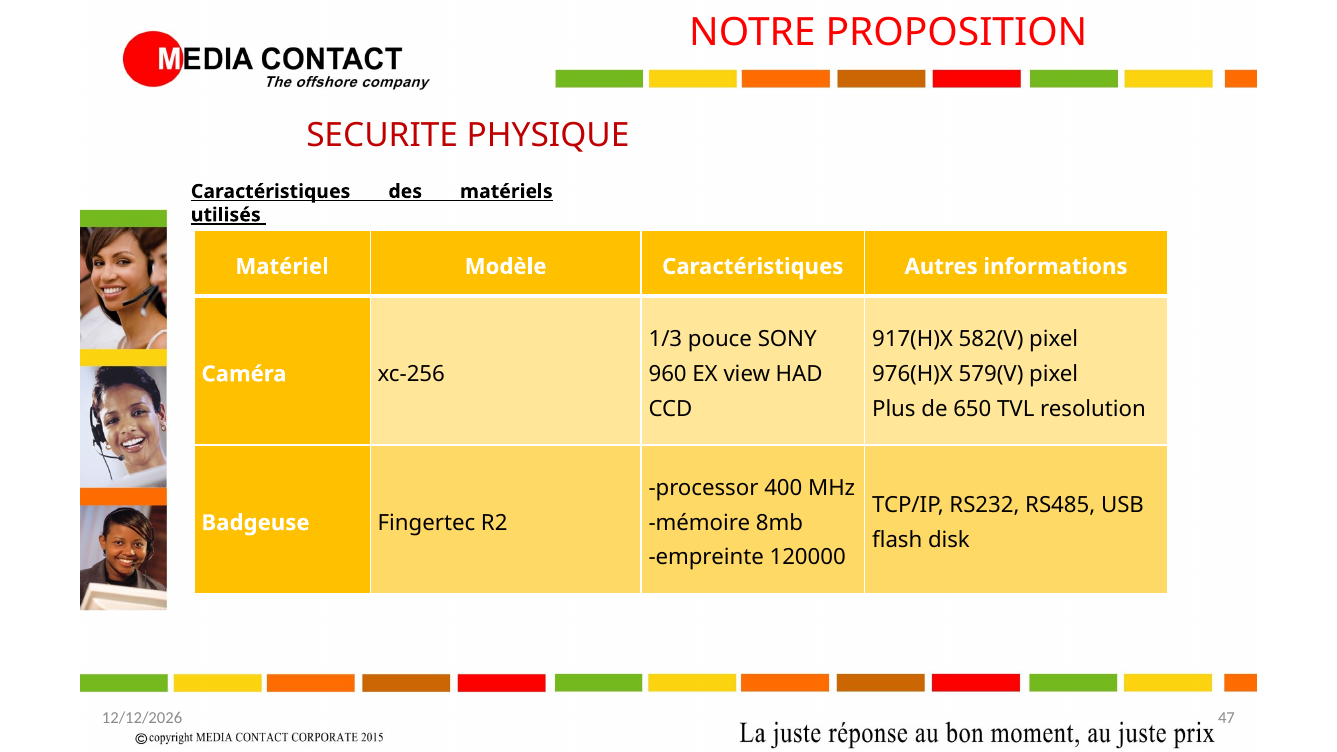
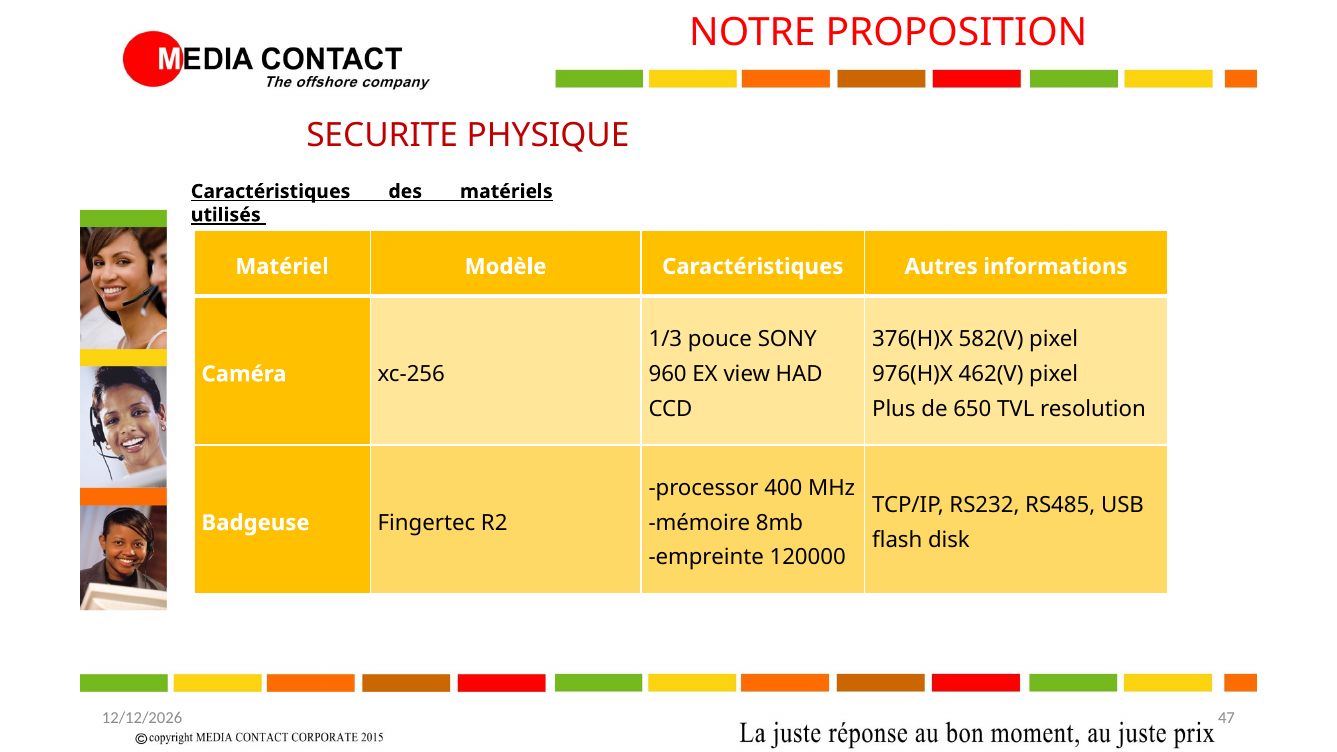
917(H)X: 917(H)X -> 376(H)X (913, 339)
579(V: 579(V -> 462(V (991, 374)
